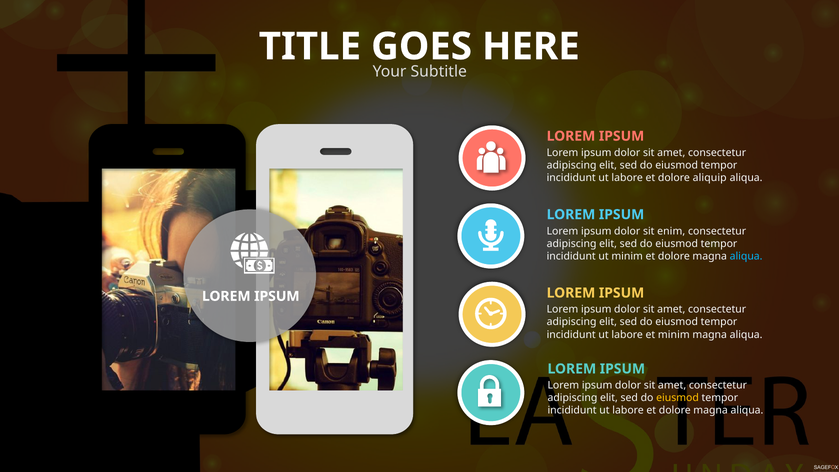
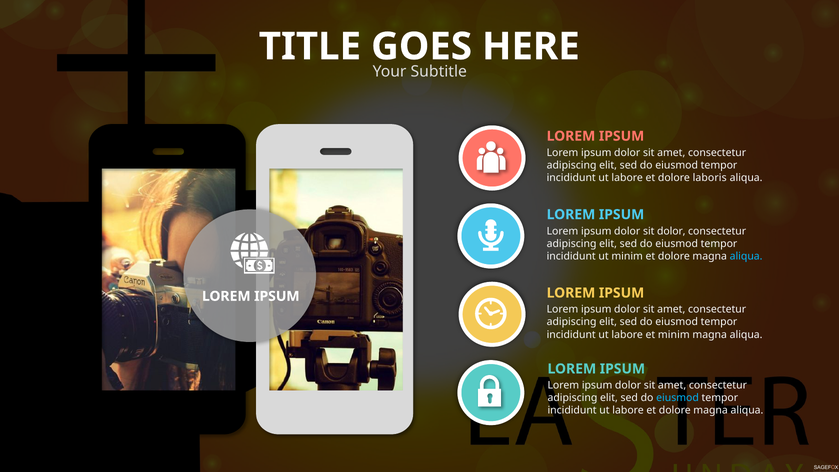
aliquip: aliquip -> laboris (710, 178)
sit enim: enim -> dolor (671, 231)
eiusmod colour: yellow -> light blue (678, 398)
